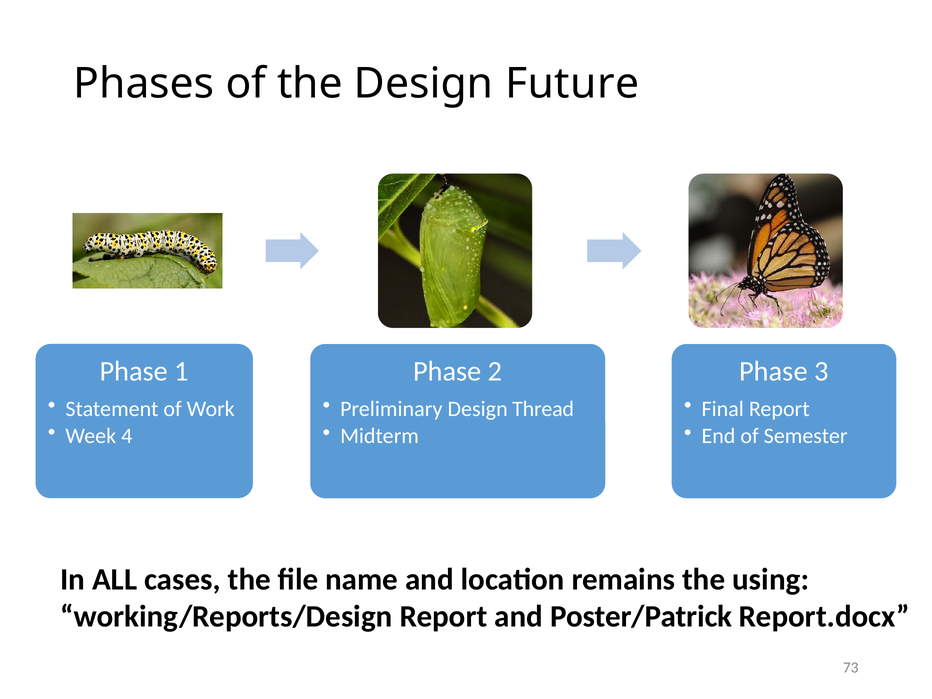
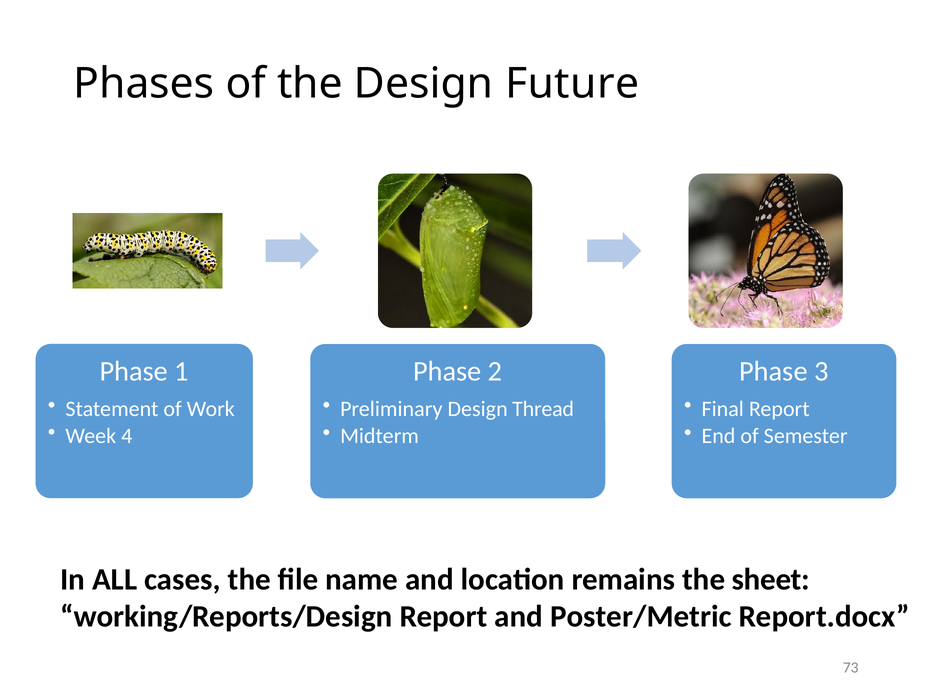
using: using -> sheet (771, 579)
Poster/Patrick: Poster/Patrick -> Poster/Metric (641, 617)
